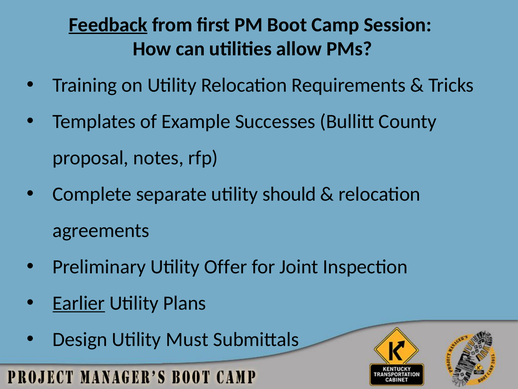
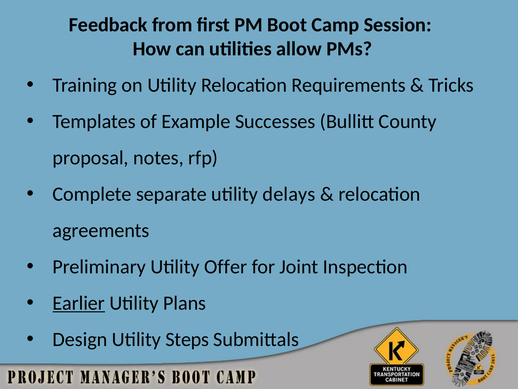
Feedback underline: present -> none (108, 25)
should: should -> delays (289, 194)
Must: Must -> Steps (187, 339)
